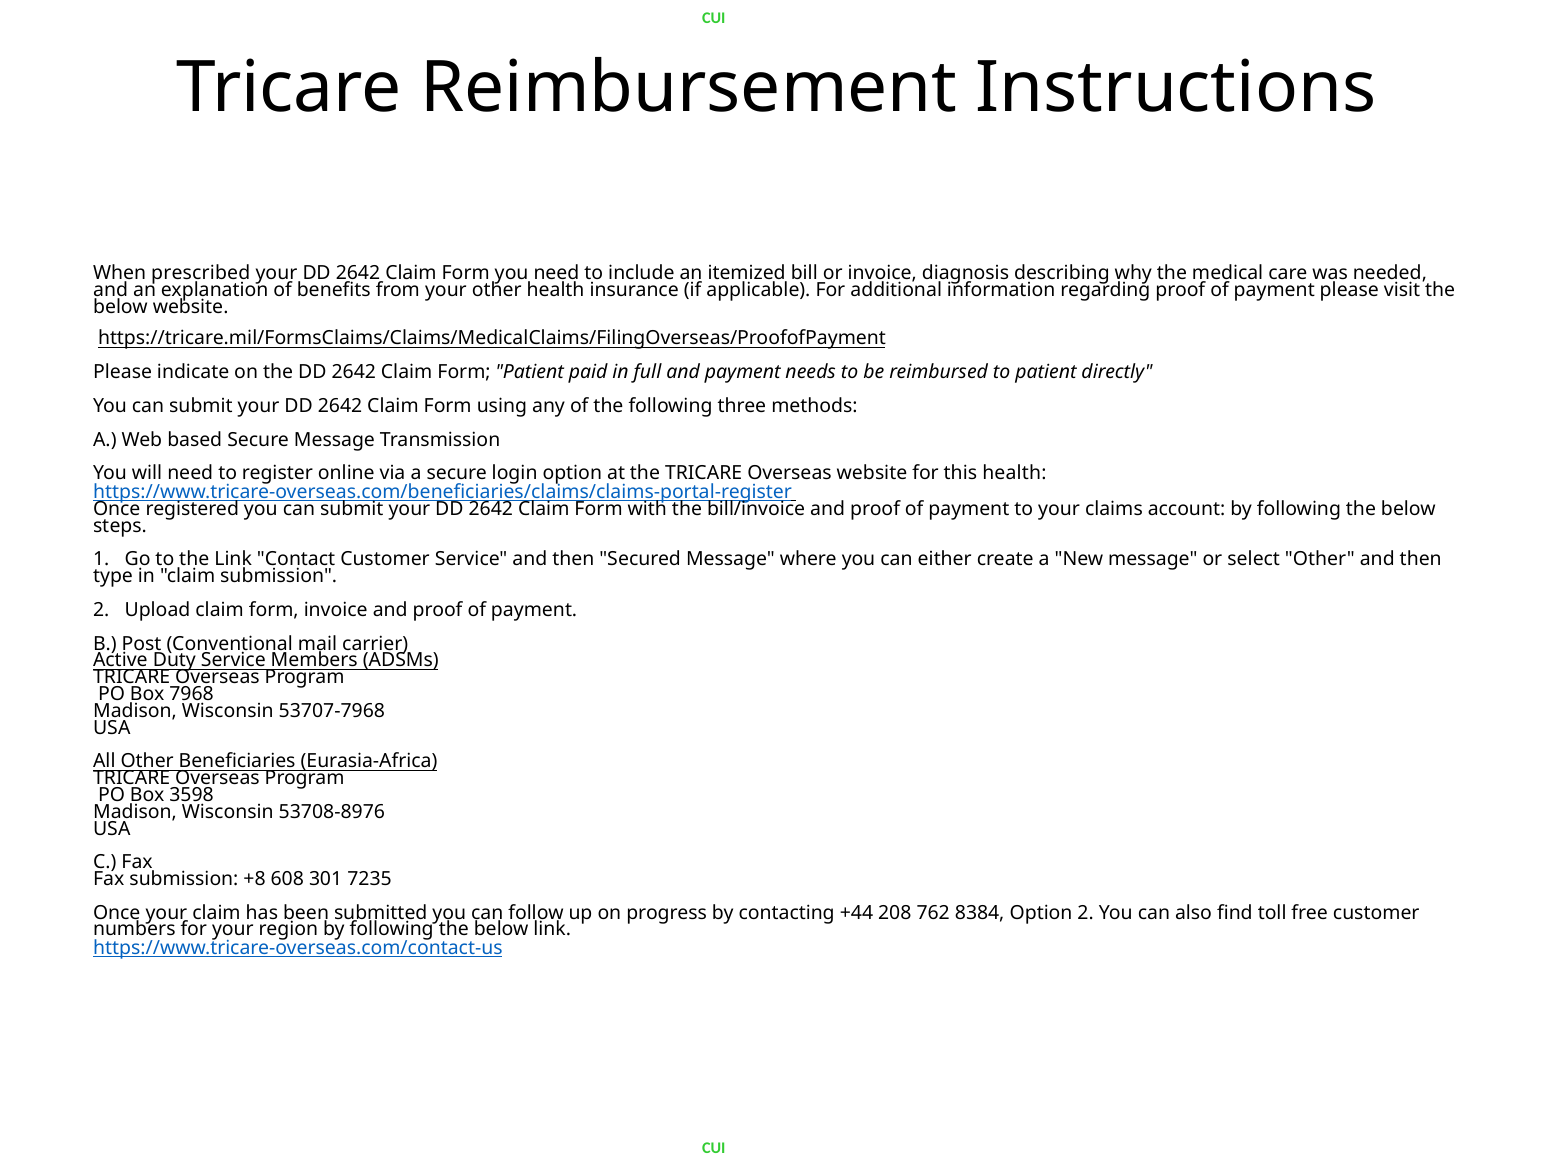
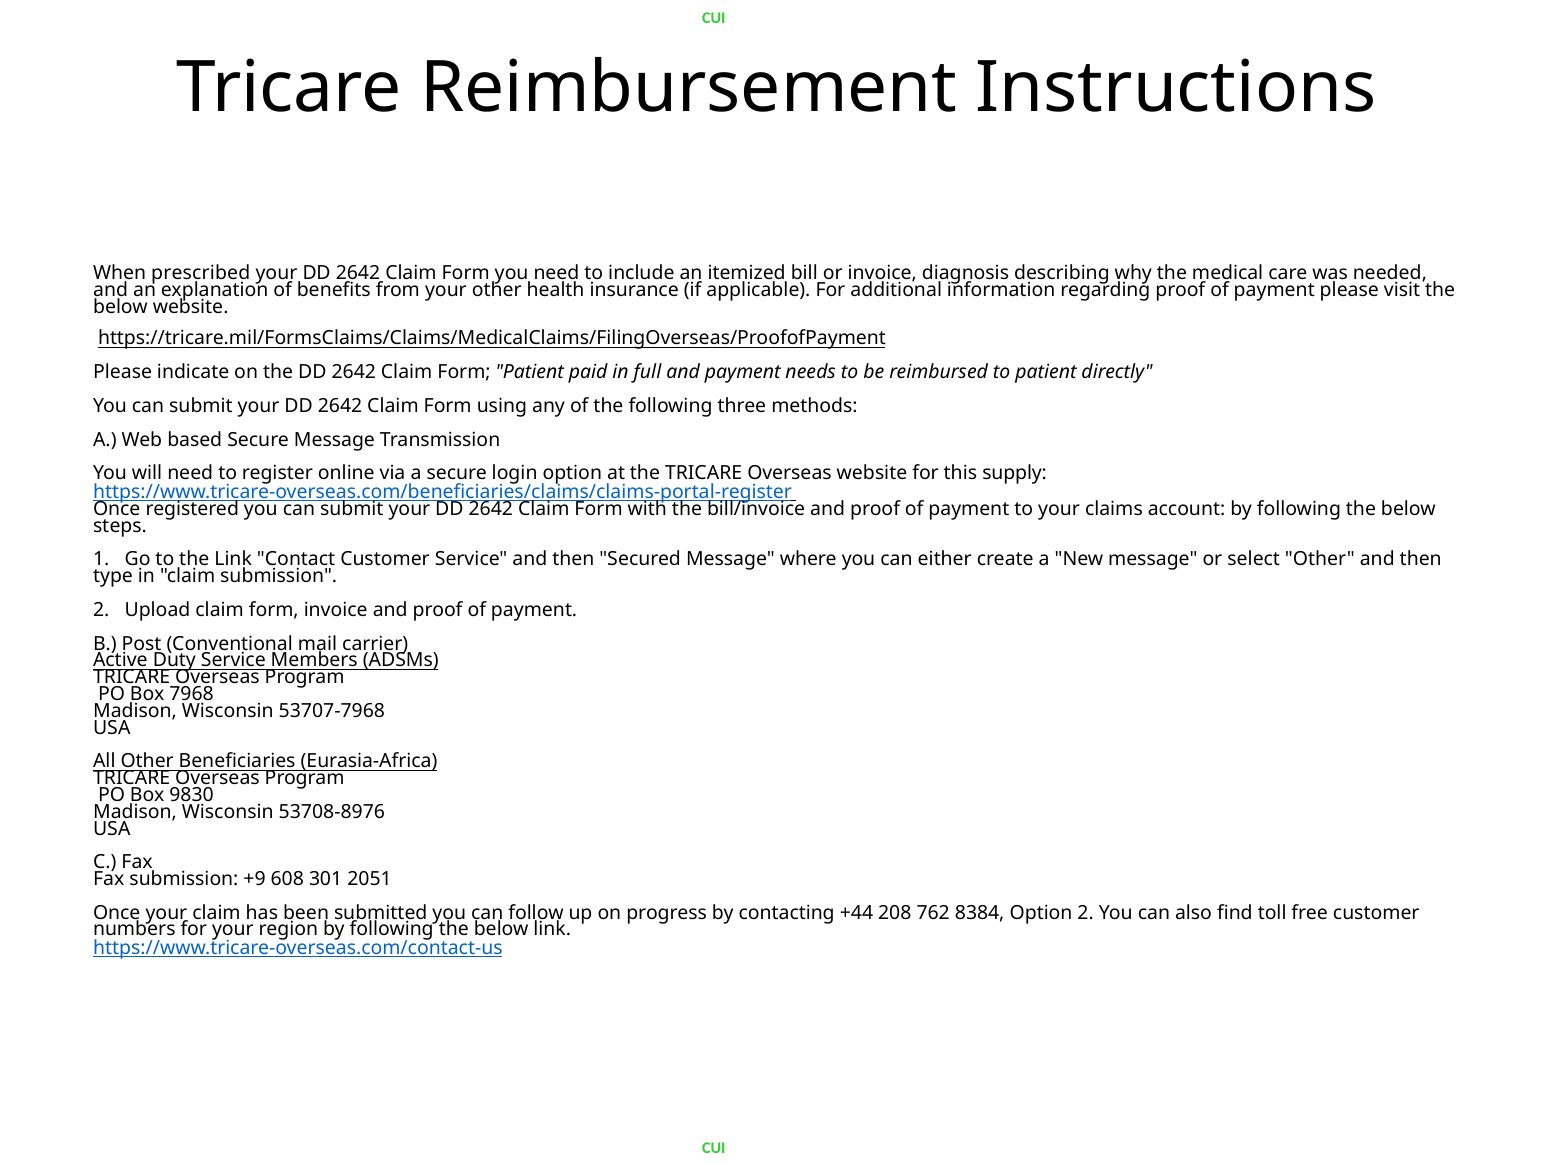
this health: health -> supply (1015, 473)
3598: 3598 -> 9830 (192, 795)
+8: +8 -> +9 (255, 879)
7235: 7235 -> 2051 (370, 879)
